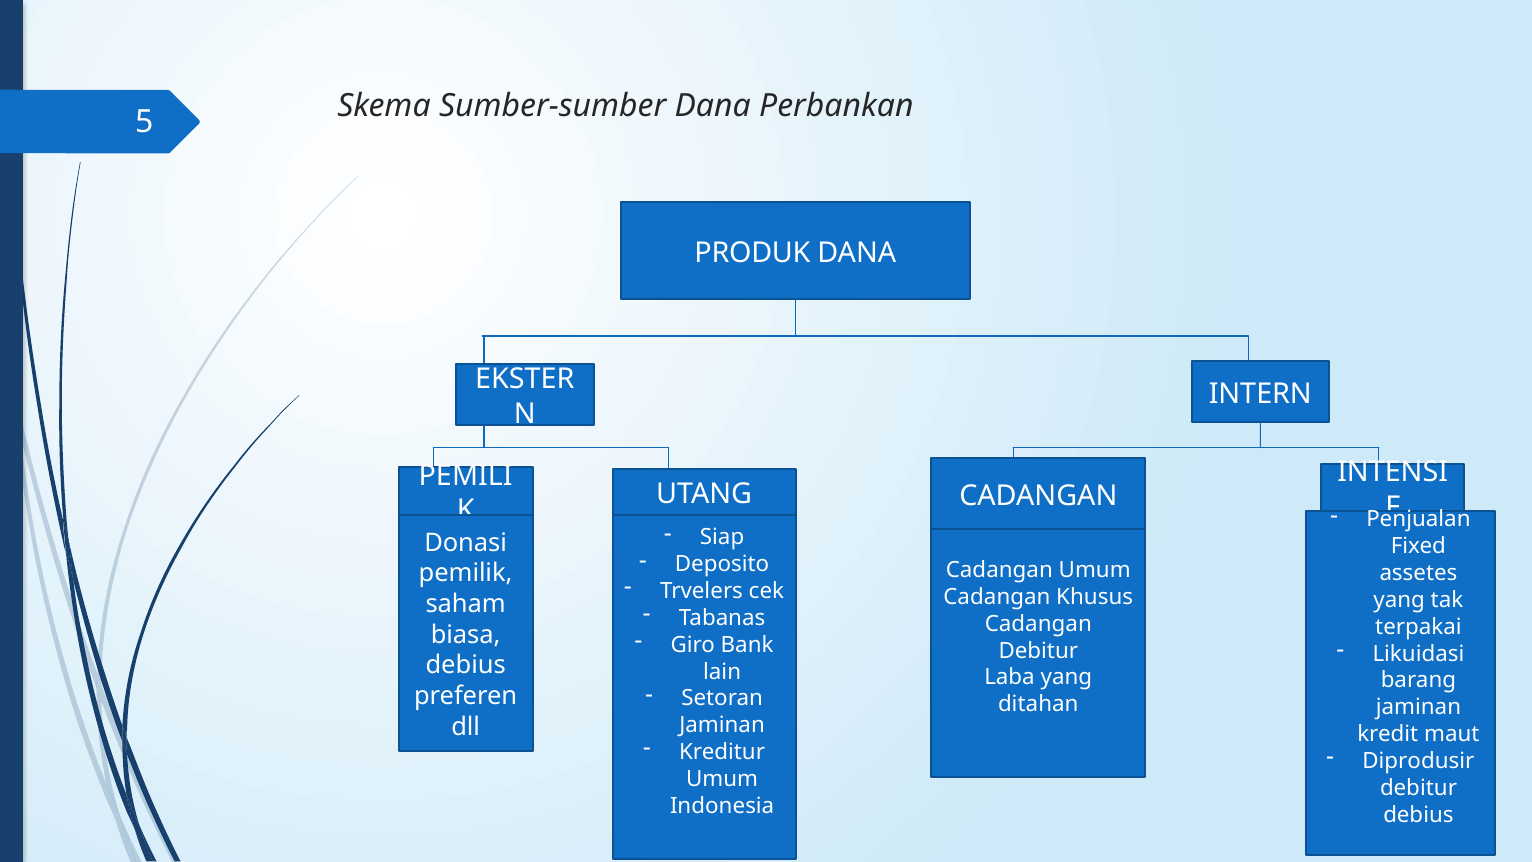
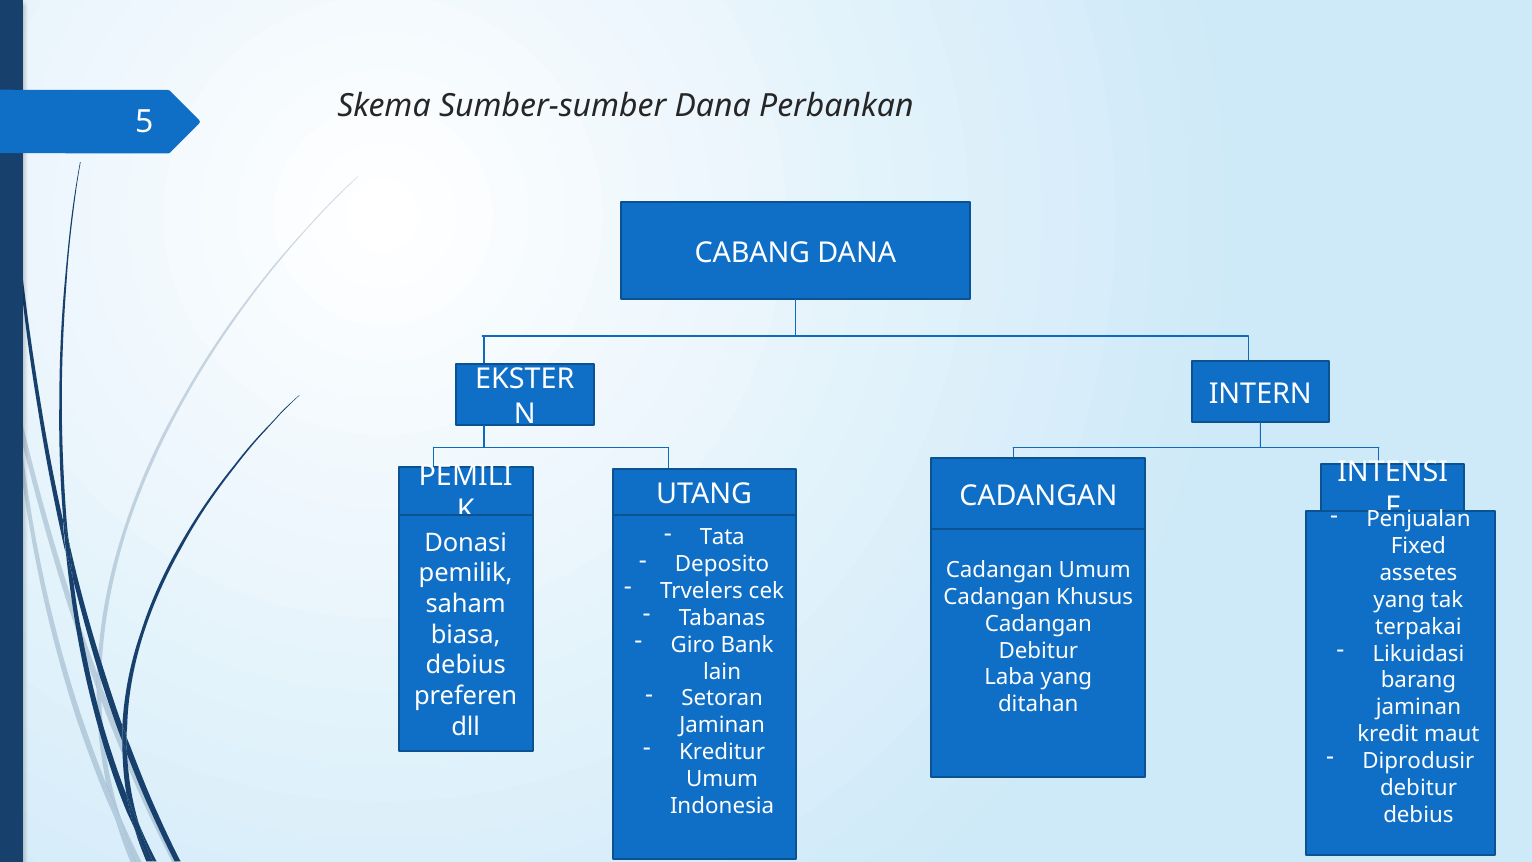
PRODUK: PRODUK -> CABANG (752, 253)
Siap: Siap -> Tata (722, 537)
